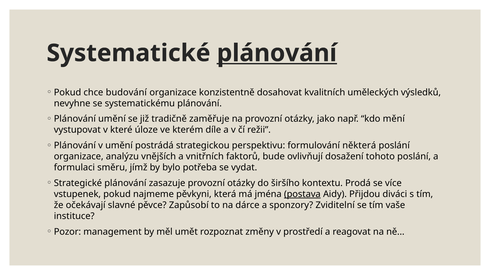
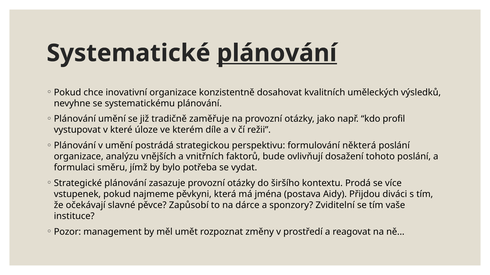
budování: budování -> inovativní (126, 93)
mění: mění -> profil (394, 119)
postava underline: present -> none (302, 195)
